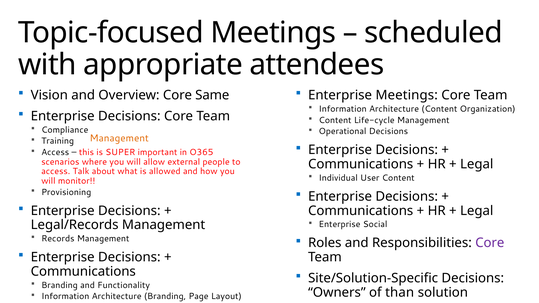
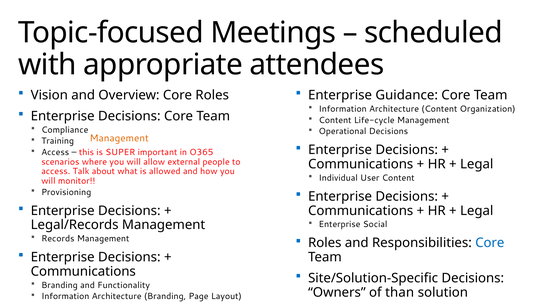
Core Same: Same -> Roles (212, 95)
Enterprise Meetings: Meetings -> Guidance (407, 95)
Core colour: purple -> blue (490, 243)
